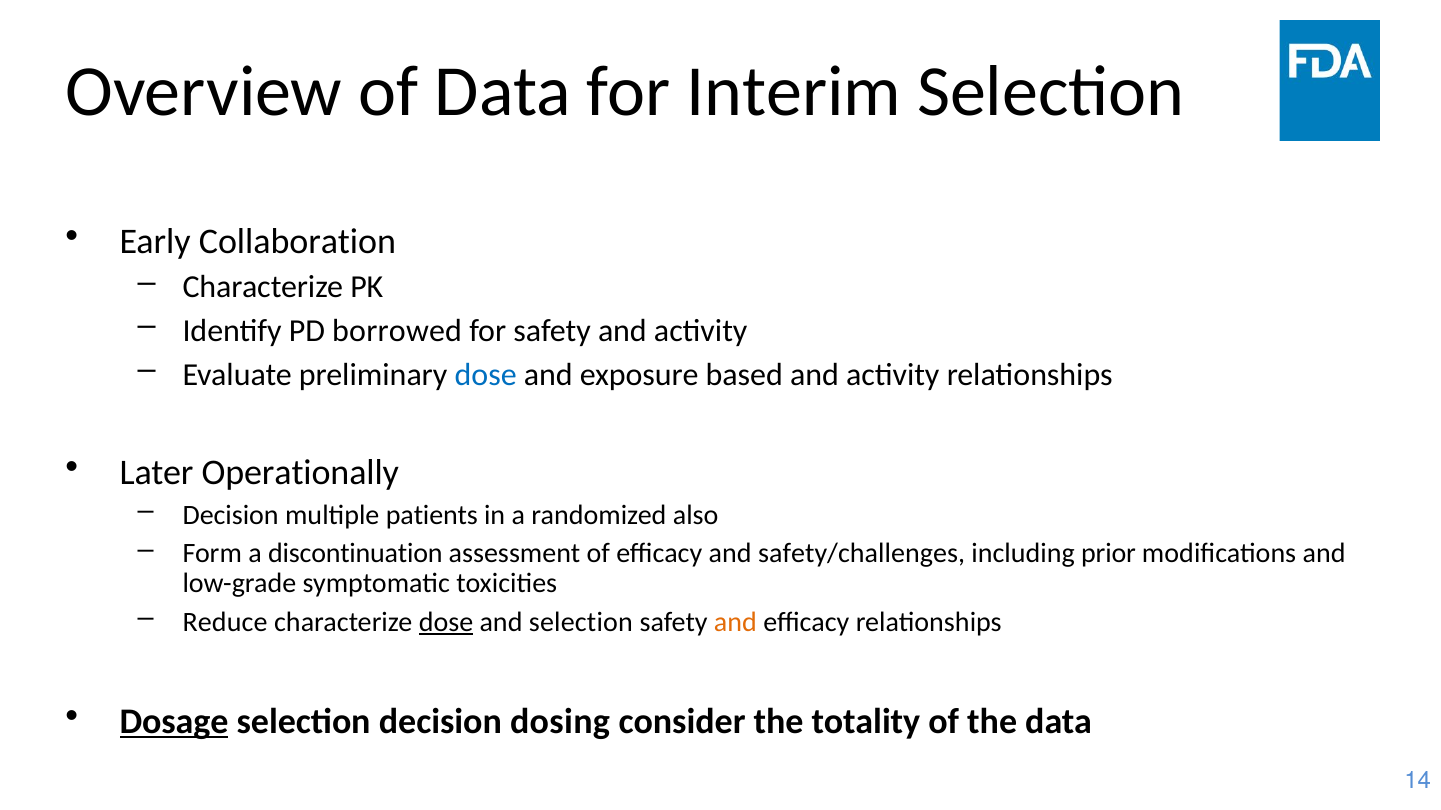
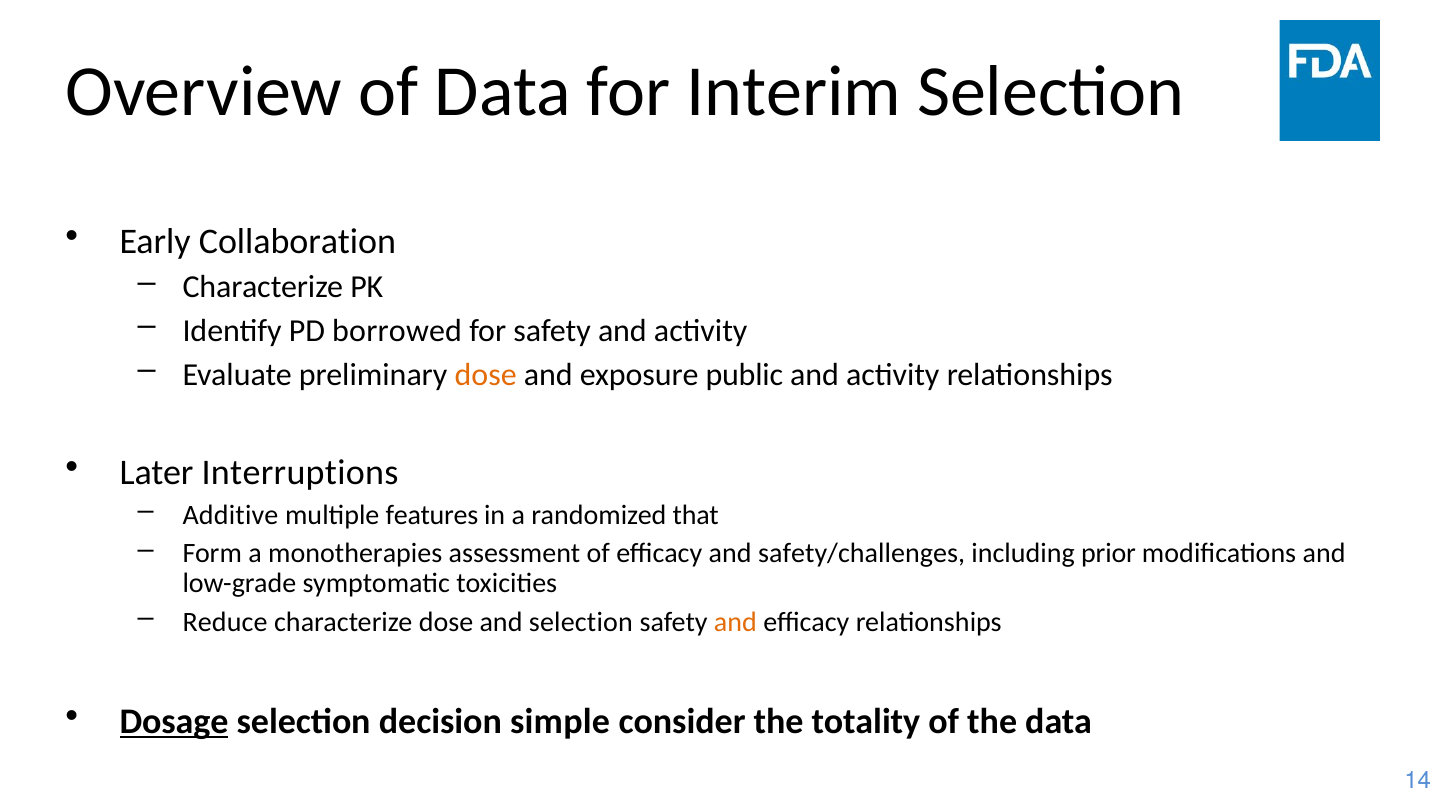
dose colour: blue -> orange (486, 375)
based: based -> public (744, 375)
Operationally: Operationally -> Interruptions (300, 473)
Decision: Decision -> Additive (230, 515)
patients: patients -> features (432, 515)
also: also -> that (696, 515)
discontinuation: discontinuation -> monotherapies (355, 554)
dose underline: present -> none (446, 623)
dosing: dosing -> simple (560, 722)
